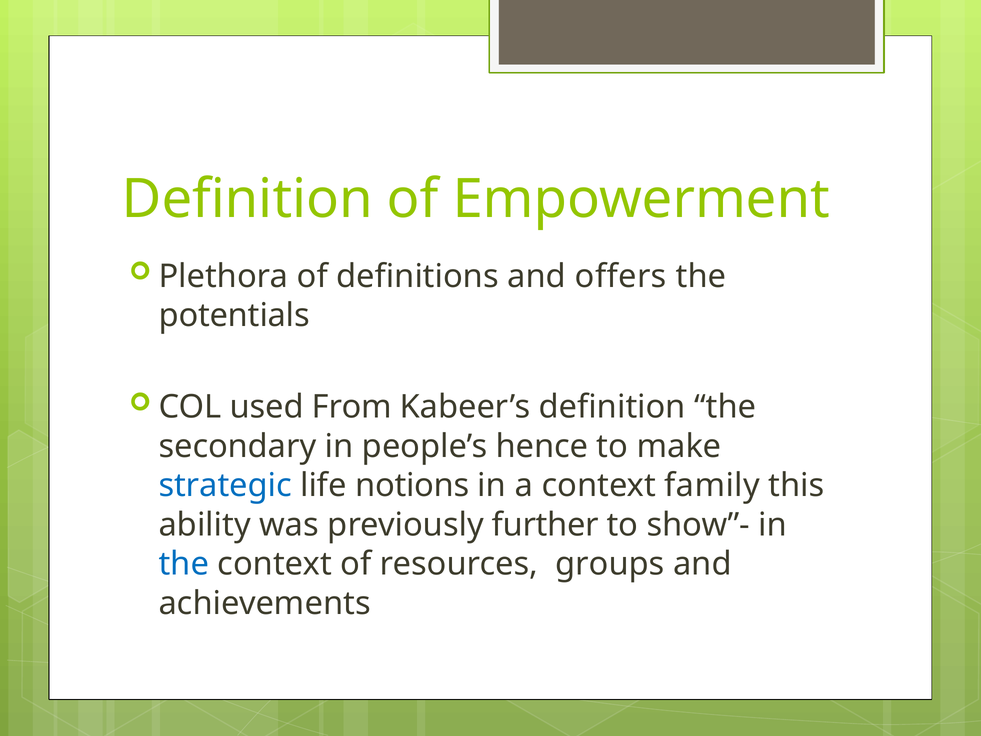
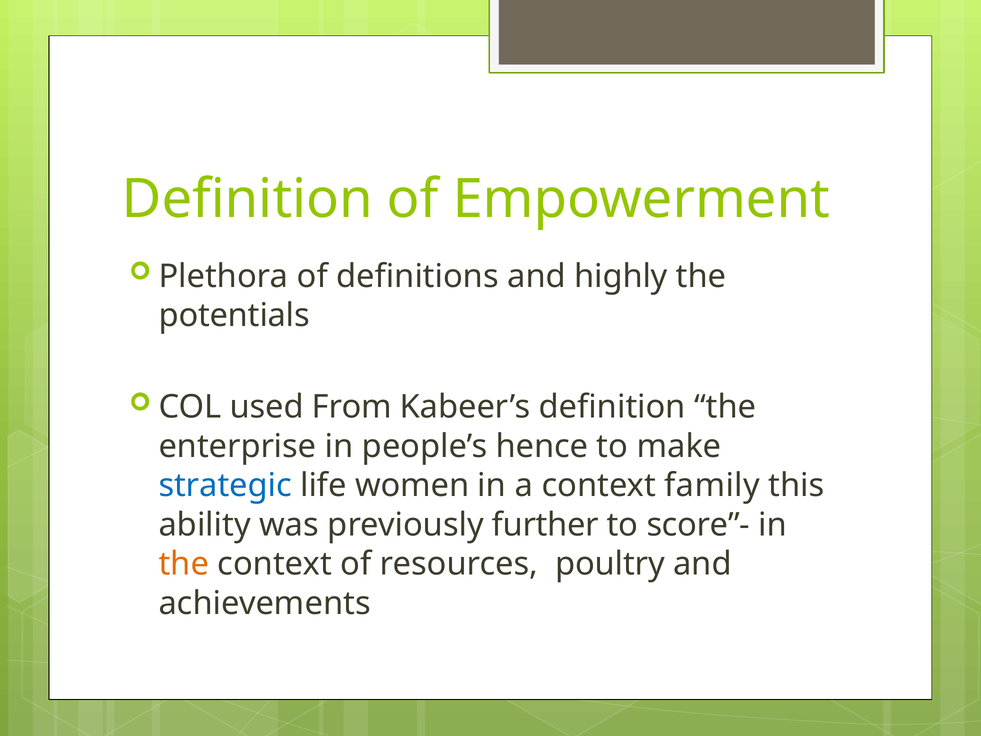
offers: offers -> highly (621, 276)
secondary: secondary -> enterprise (237, 446)
notions: notions -> women (412, 485)
show”-: show”- -> score”- (698, 525)
the colour: blue -> orange (184, 564)
groups: groups -> poultry (610, 564)
